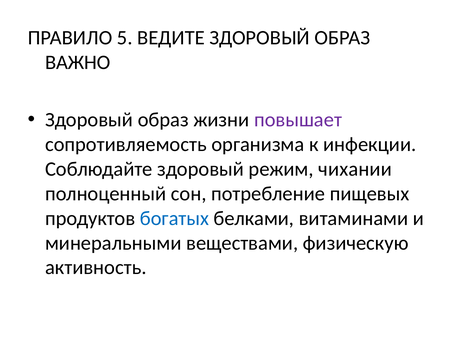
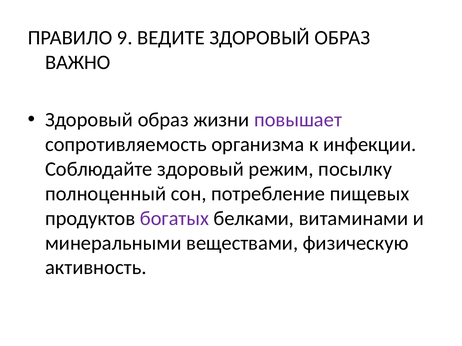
5: 5 -> 9 (125, 38)
чихании: чихании -> посылку (355, 169)
богатых colour: blue -> purple (174, 219)
